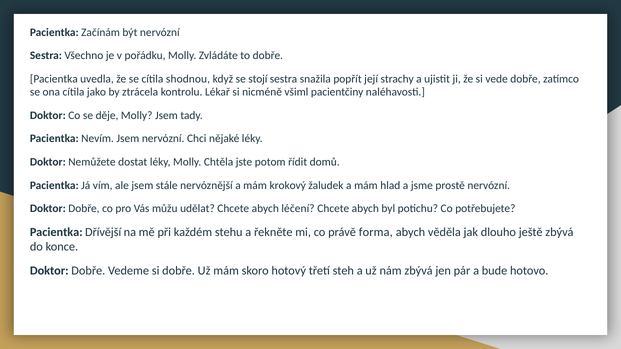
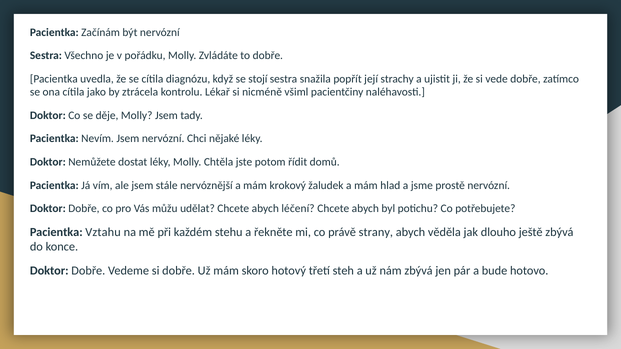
shodnou: shodnou -> diagnózu (188, 79)
Dřívější: Dřívější -> Vztahu (103, 233)
forma: forma -> strany (376, 233)
